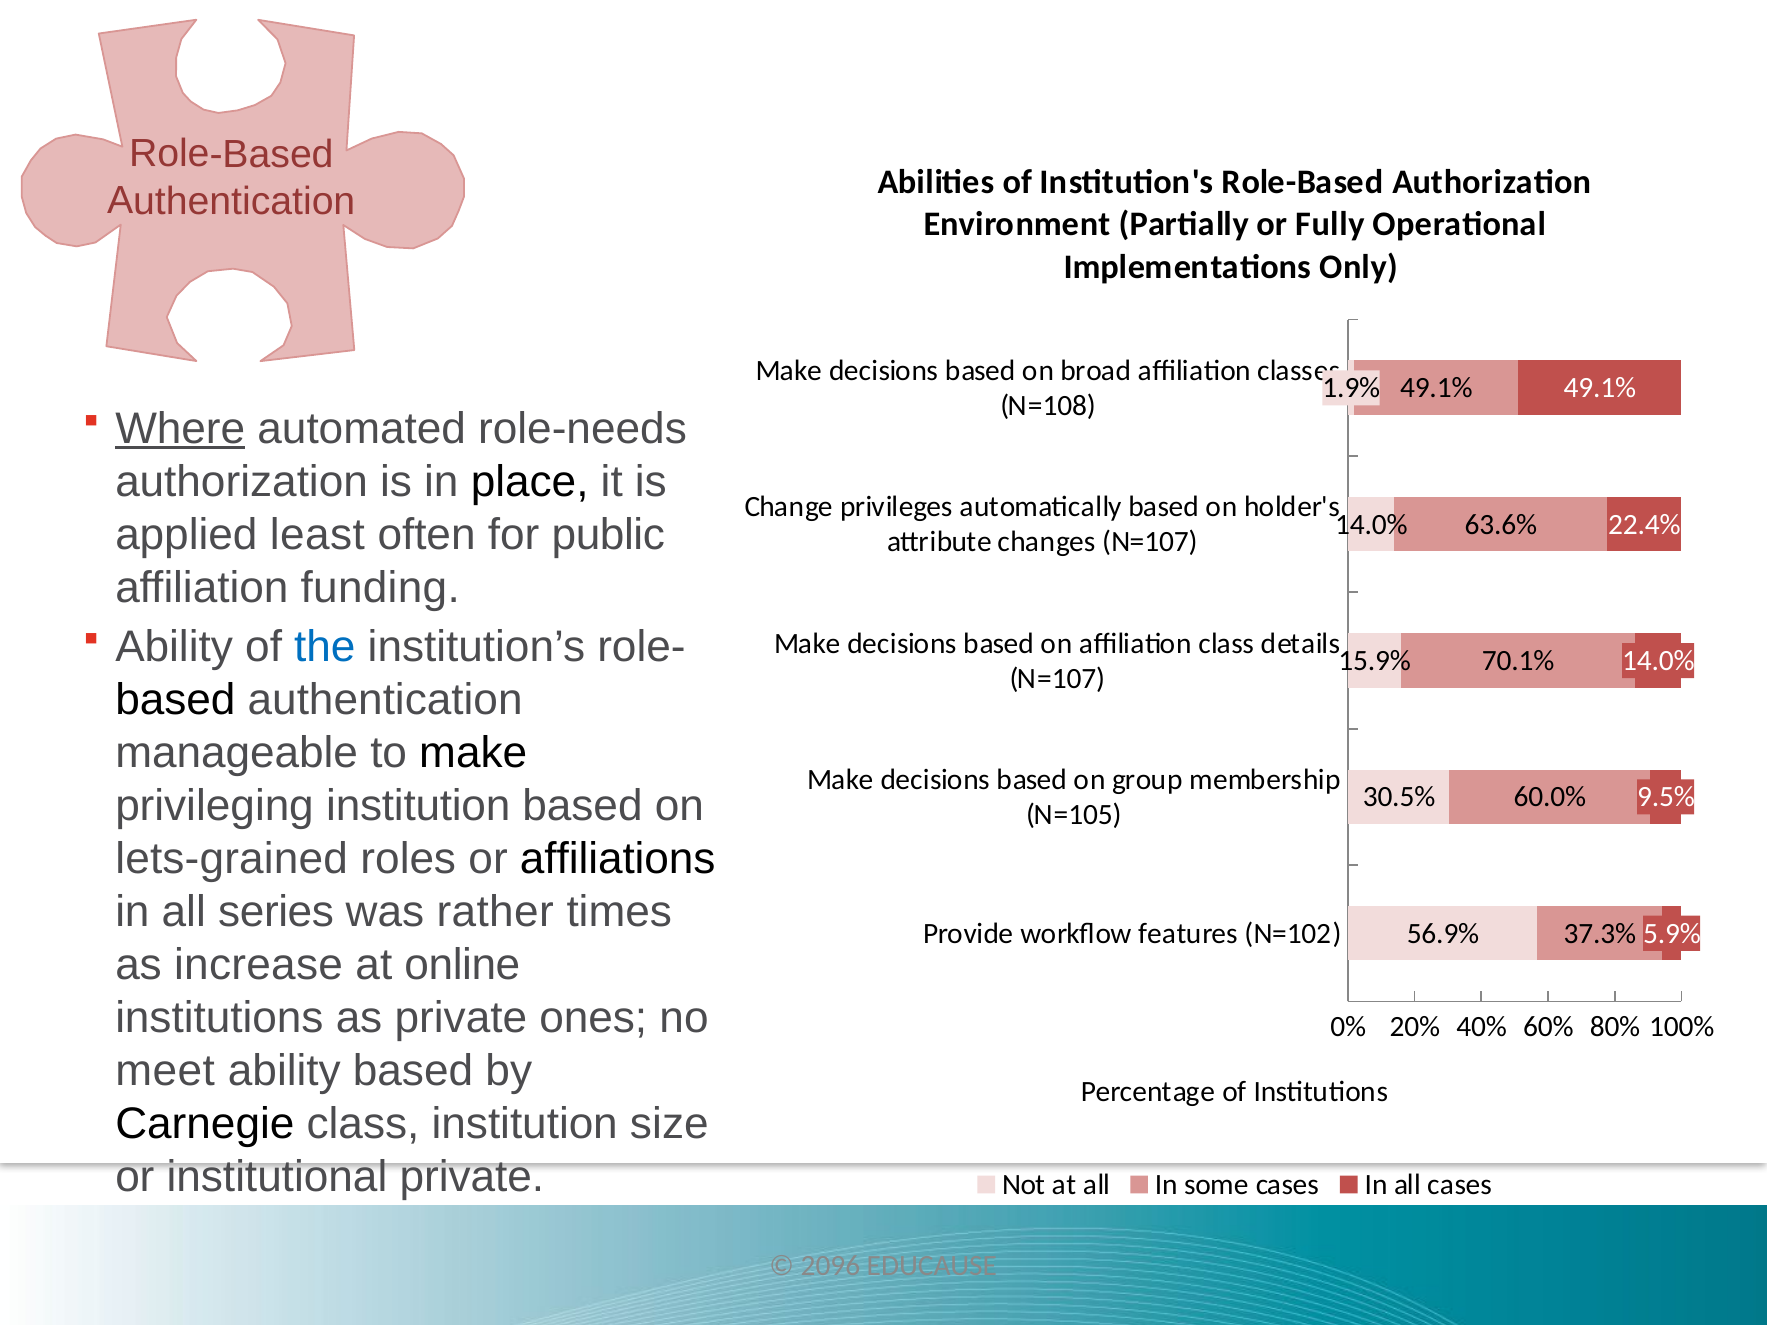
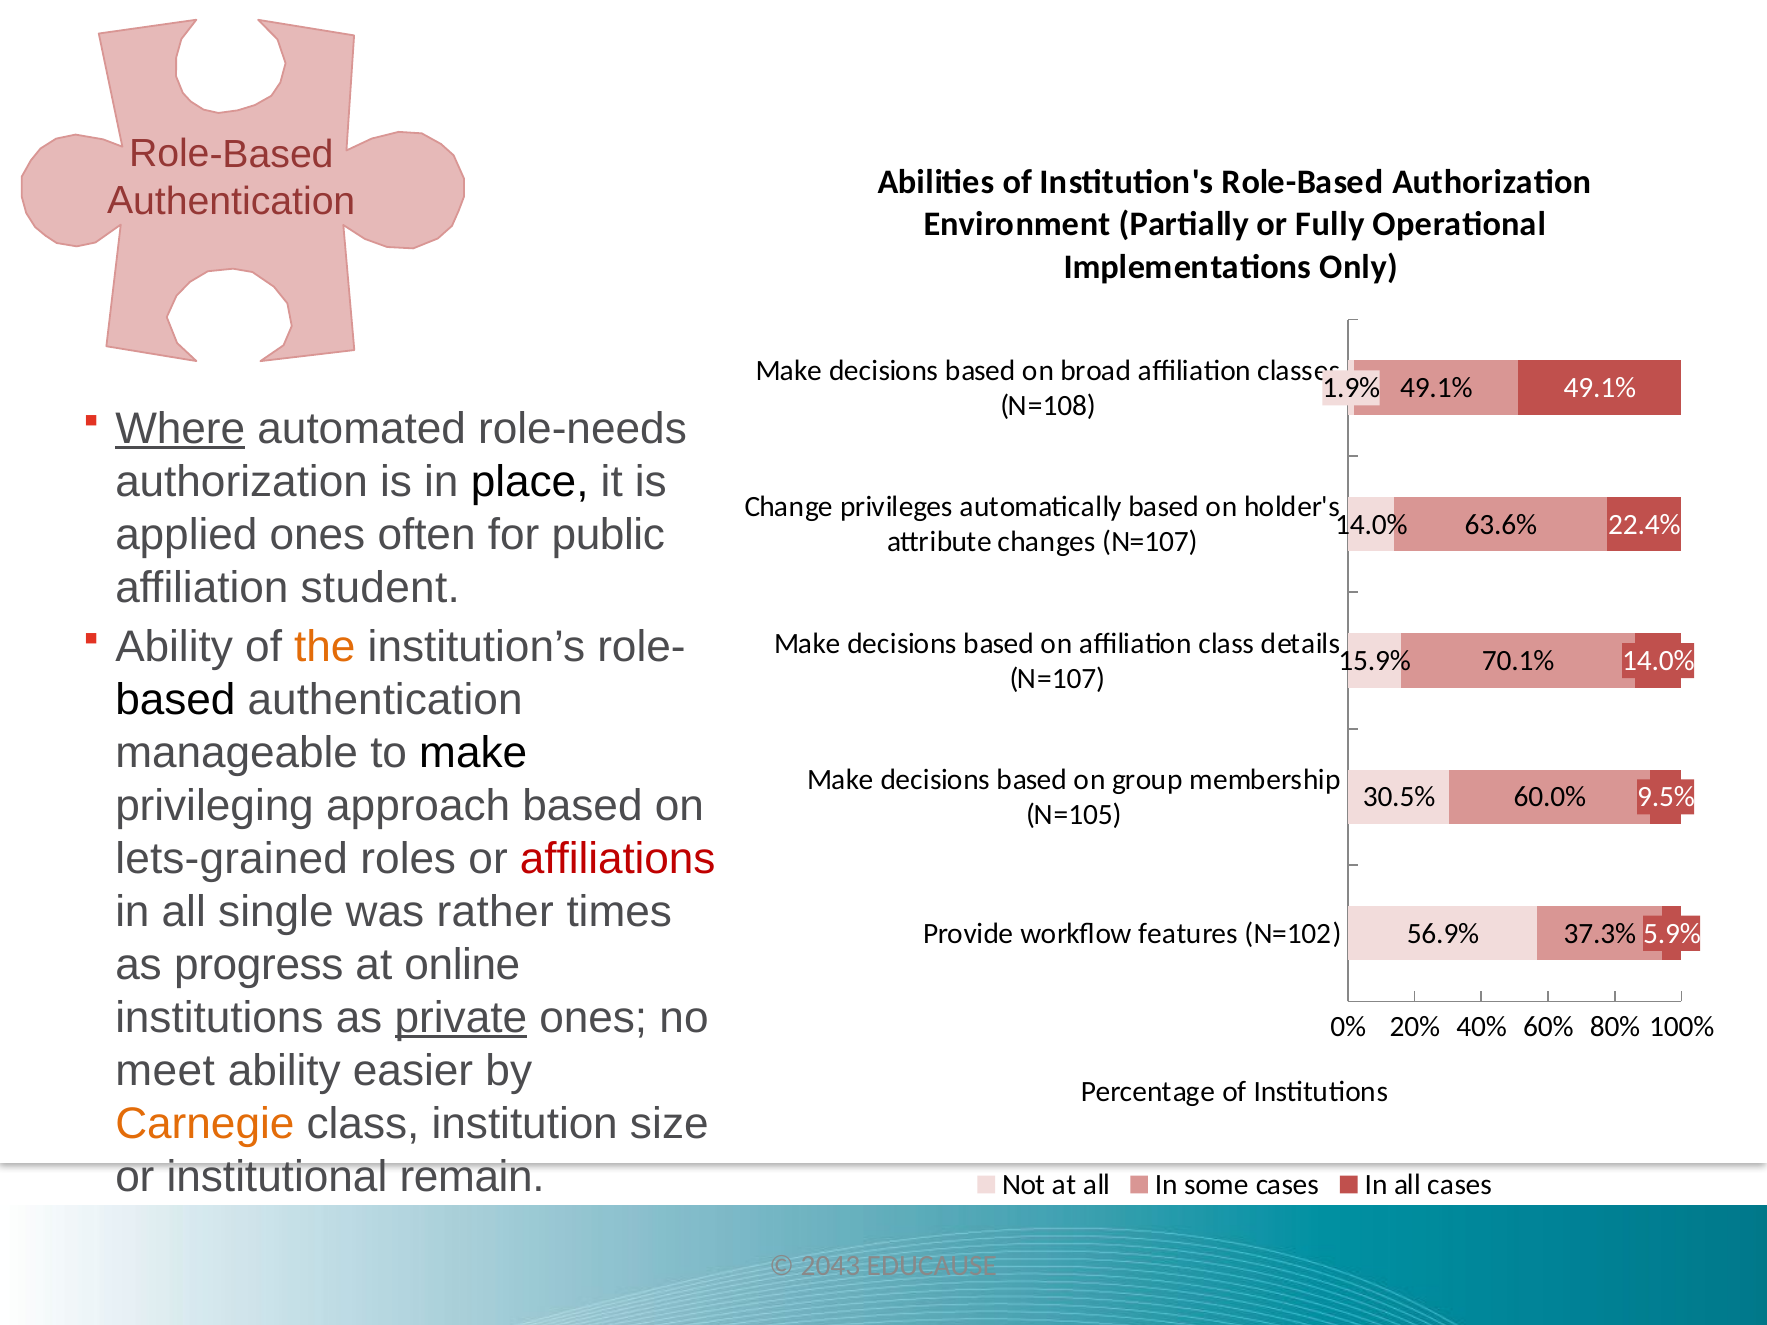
applied least: least -> ones (318, 535)
funding: funding -> student (380, 588)
the colour: blue -> orange (325, 647)
privileging institution: institution -> approach (418, 806)
affiliations colour: black -> red (618, 859)
series: series -> single (276, 912)
increase: increase -> progress (259, 965)
private underline: none -> present (461, 1018)
ability based: based -> easier (413, 1071)
Carnegie colour: black -> orange (205, 1124)
institutional private: private -> remain (472, 1177)
2096: 2096 -> 2043 (830, 1266)
